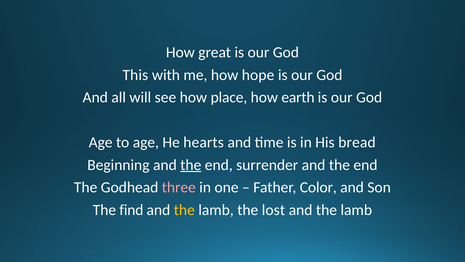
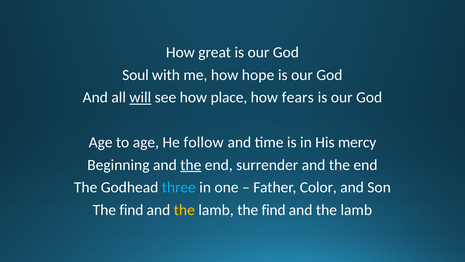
This: This -> Soul (135, 75)
will underline: none -> present (140, 97)
earth: earth -> fears (298, 97)
hearts: hearts -> follow (204, 142)
bread: bread -> mercy (357, 142)
three colour: pink -> light blue (179, 187)
lamb the lost: lost -> find (274, 210)
